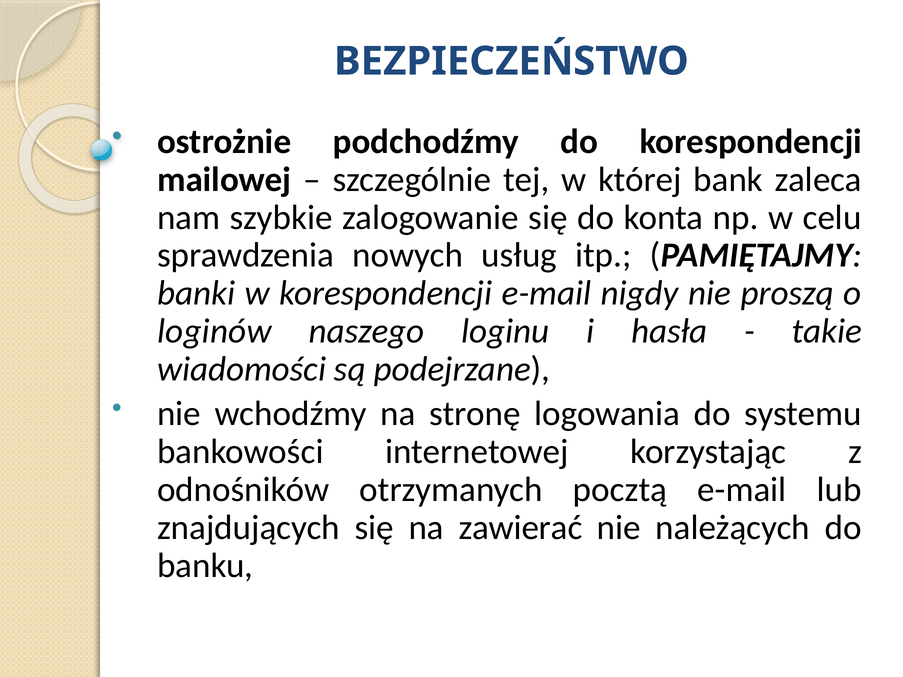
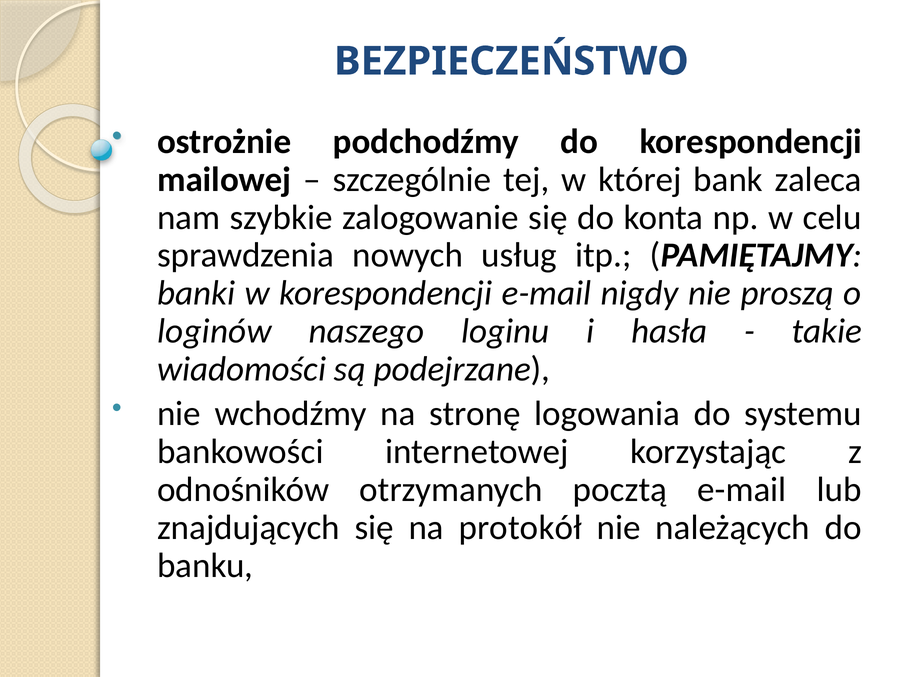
zawierać: zawierać -> protokół (520, 528)
